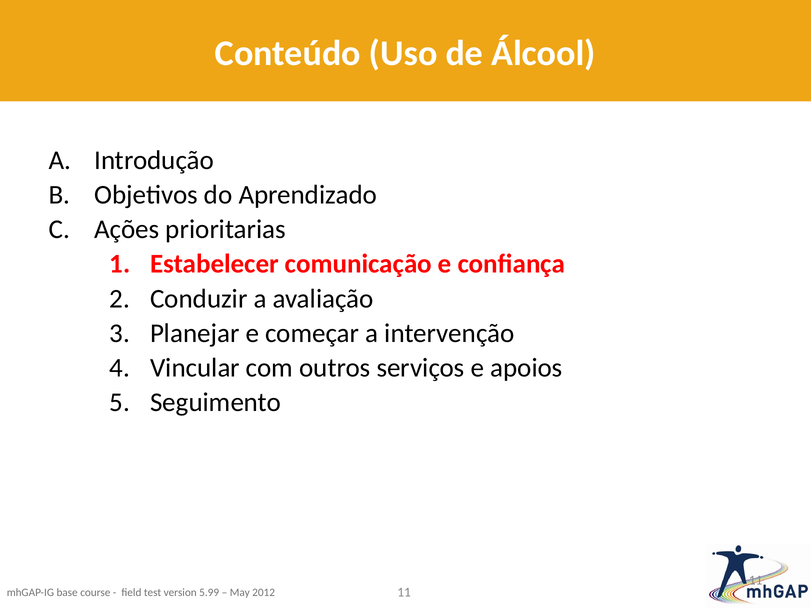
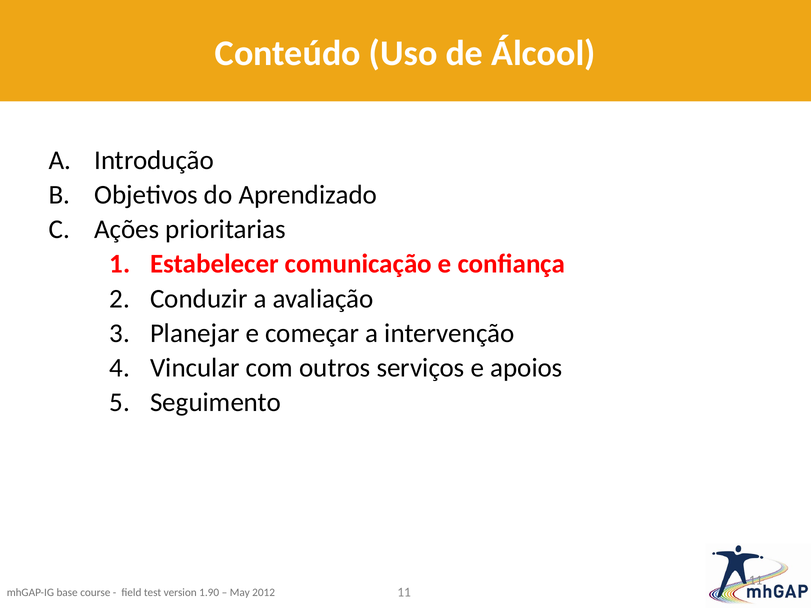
5.99: 5.99 -> 1.90 (209, 593)
